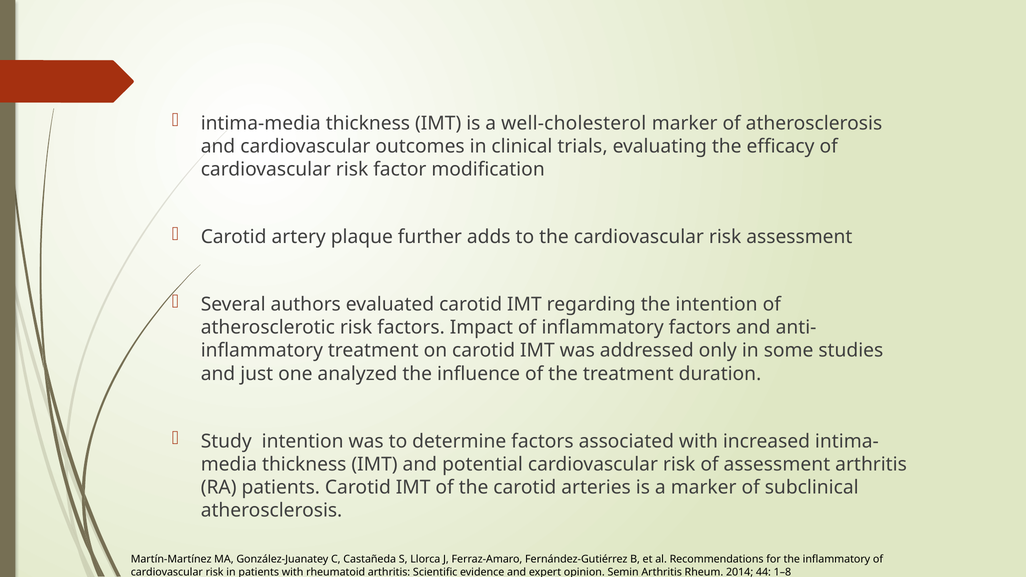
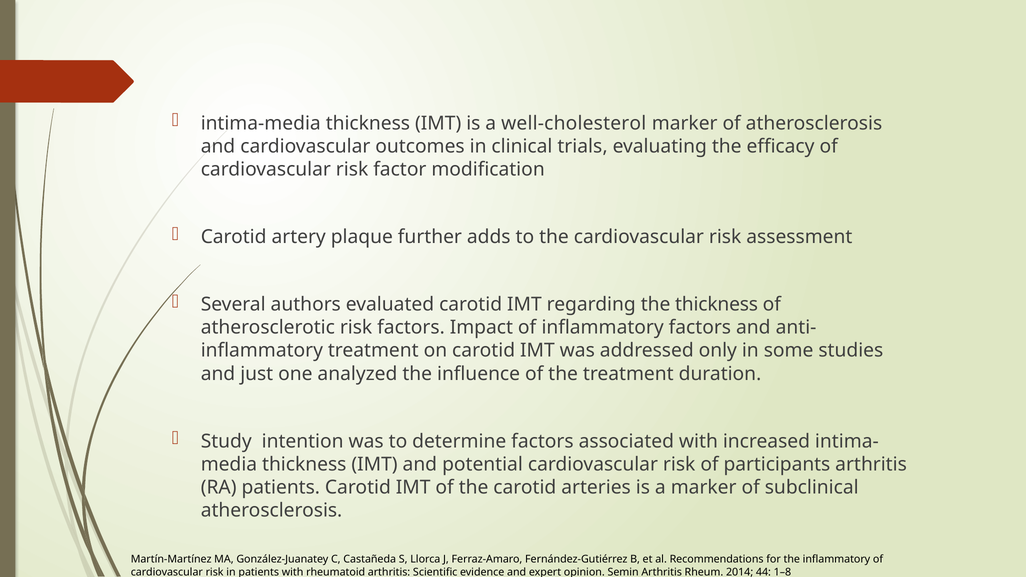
the intention: intention -> thickness (717, 305)
of assessment: assessment -> participants (777, 464)
